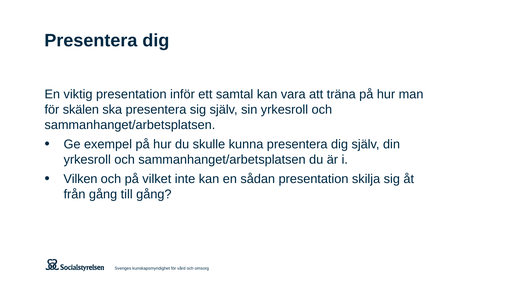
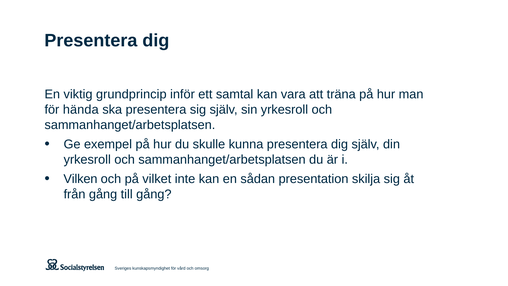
viktig presentation: presentation -> grundprincip (131, 94)
skälen: skälen -> hända (81, 110)
